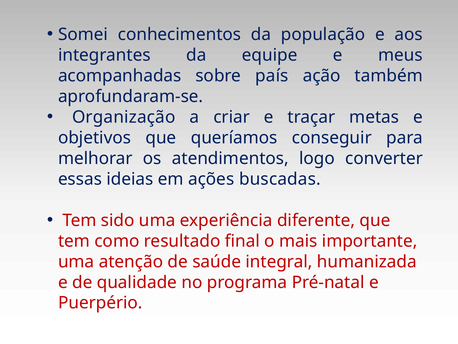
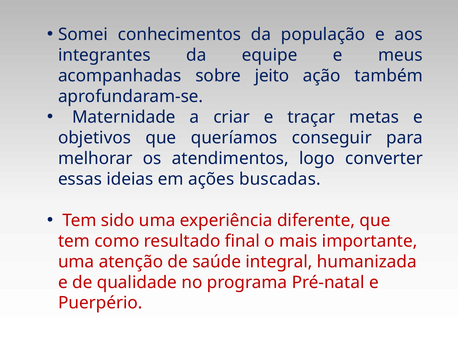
país: país -> jeito (272, 76)
Organização: Organização -> Maternidade (124, 117)
